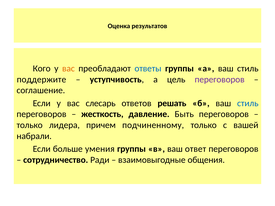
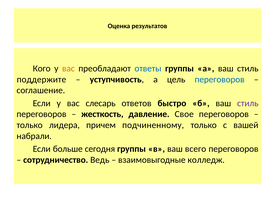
переговоров colour: purple -> blue (220, 79)
решать: решать -> быстро (172, 103)
стиль colour: blue -> purple (248, 103)
Быть: Быть -> Свое (184, 114)
умения: умения -> сегодня (100, 149)
ответ: ответ -> всего (196, 149)
Ради: Ради -> Ведь (100, 160)
общения: общения -> колледж (206, 160)
